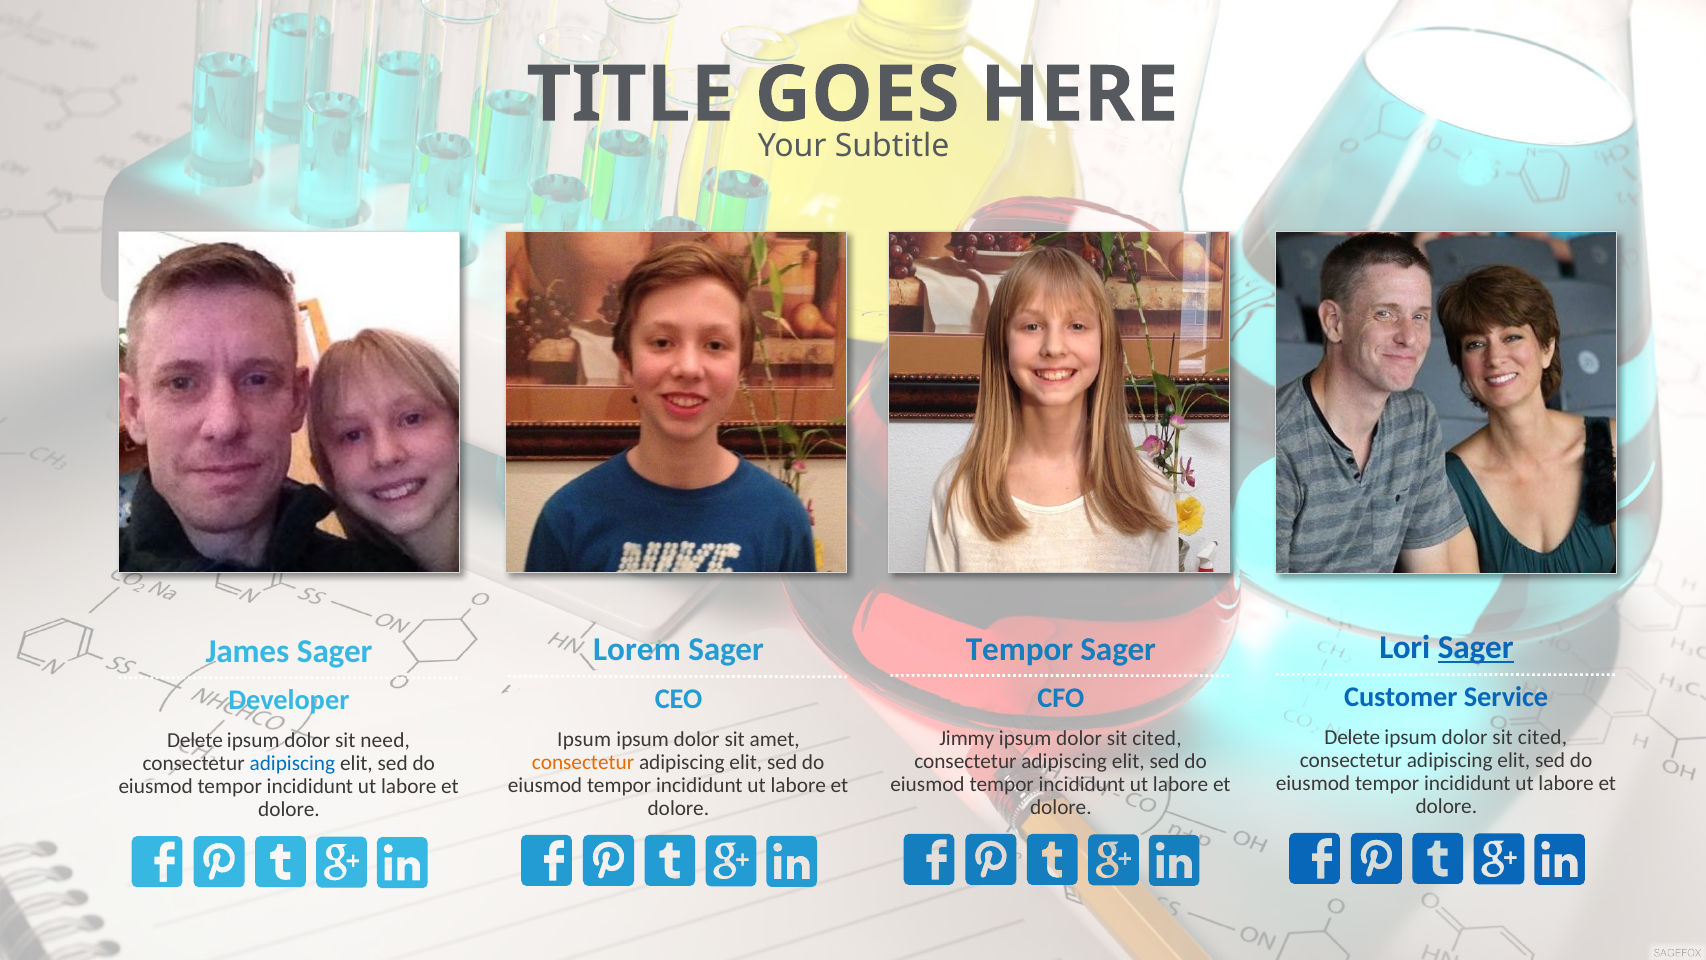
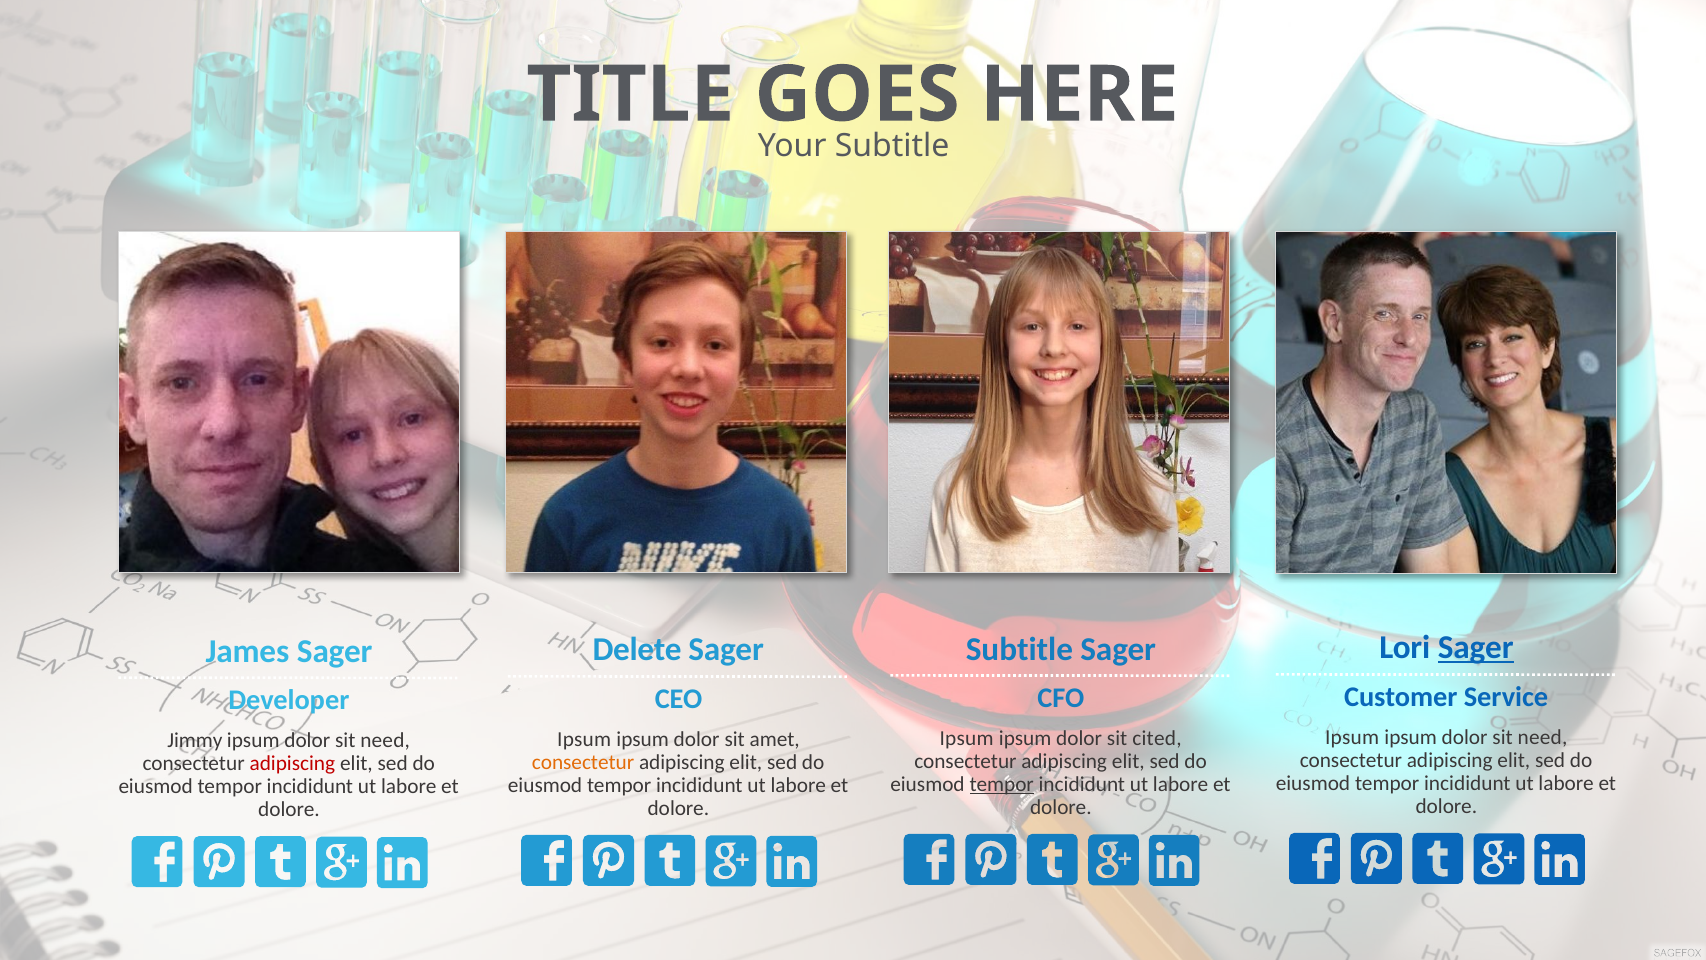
Tempor: Tempor -> Subtitle (1019, 649)
Lorem: Lorem -> Delete (637, 650)
Delete: Delete -> Ipsum (1352, 737)
cited: cited -> need (1542, 737)
Jimmy: Jimmy -> Ipsum (967, 738)
Delete: Delete -> Jimmy (195, 740)
adipiscing colour: blue -> red (292, 763)
tempor underline: none -> present (1002, 784)
